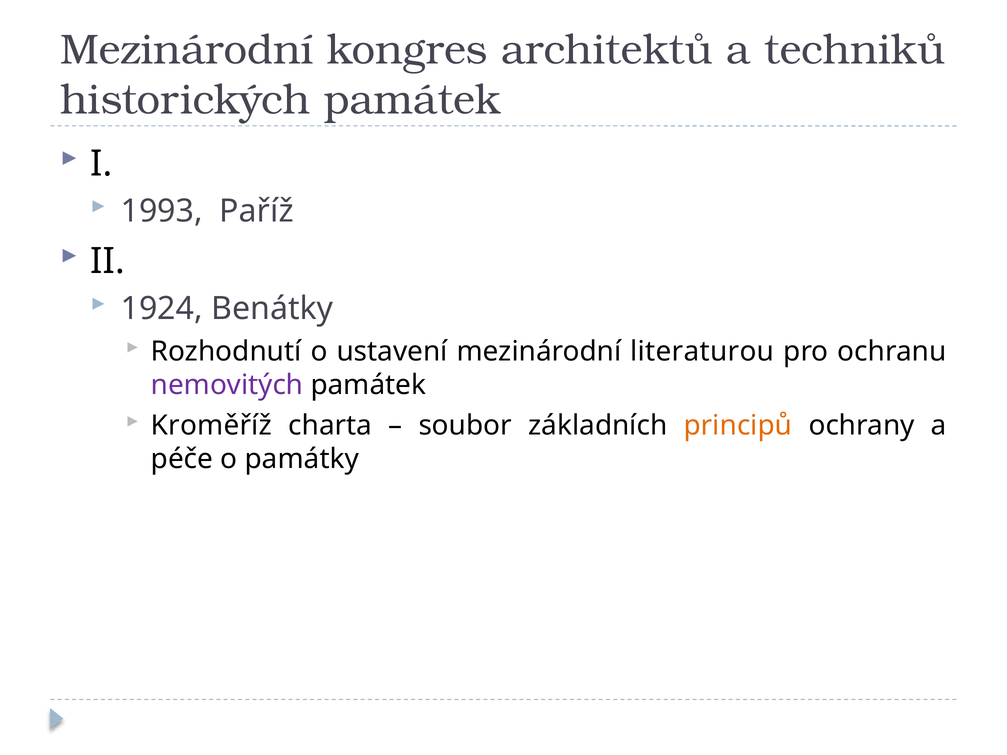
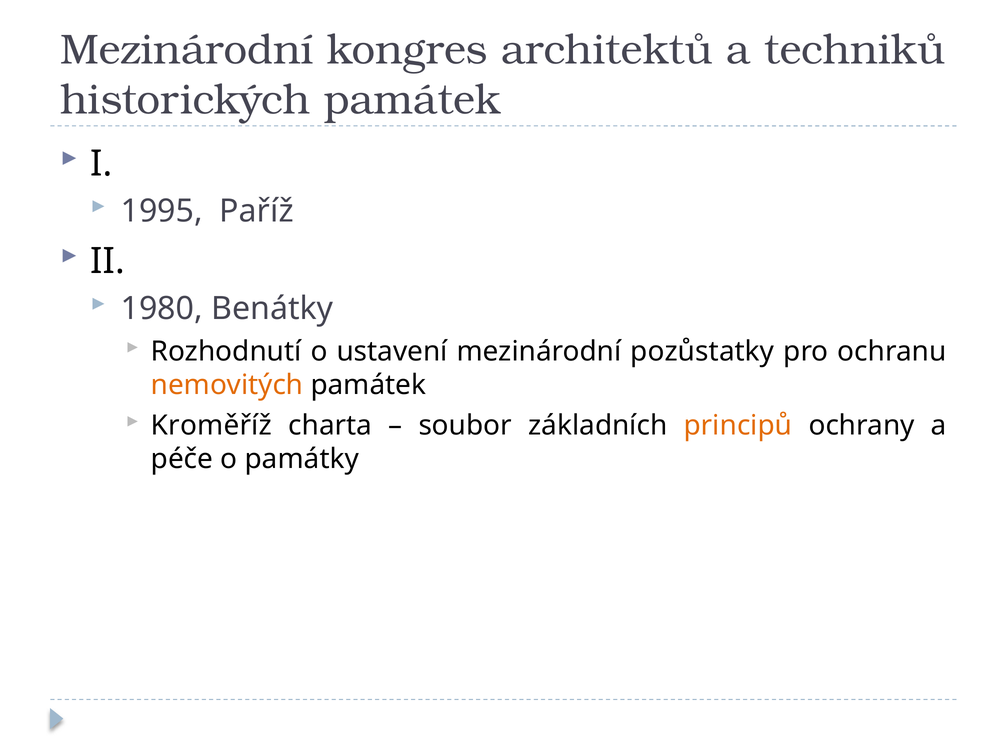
1993: 1993 -> 1995 (162, 211)
1924: 1924 -> 1980 (162, 309)
literaturou: literaturou -> pozůstatky (702, 352)
nemovitých colour: purple -> orange (227, 385)
